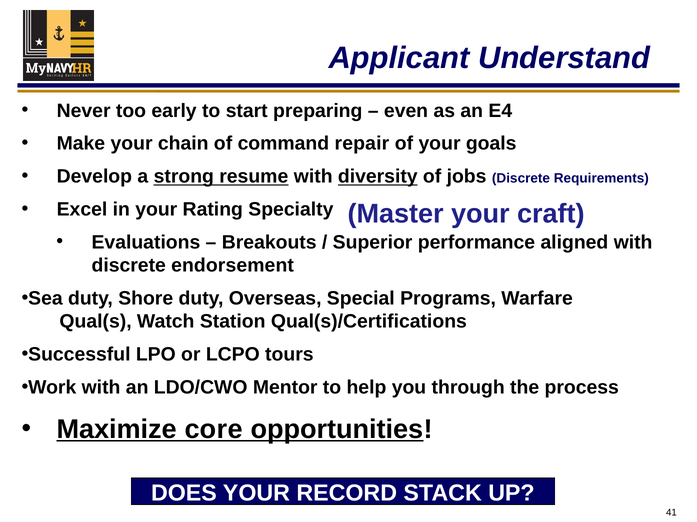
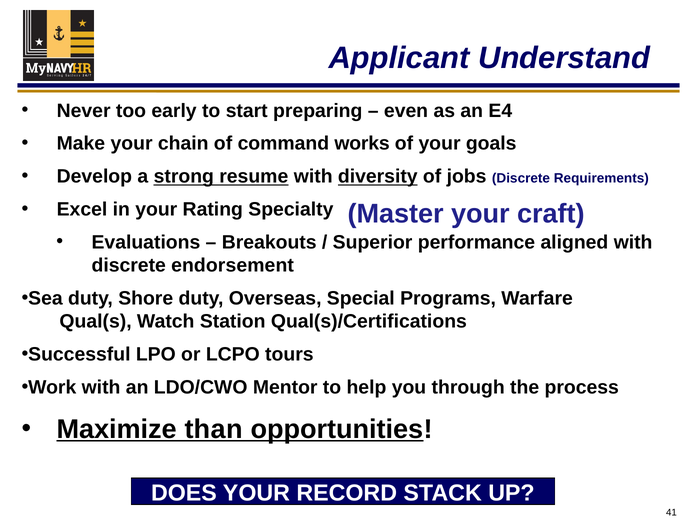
repair: repair -> works (362, 144)
core: core -> than (214, 430)
